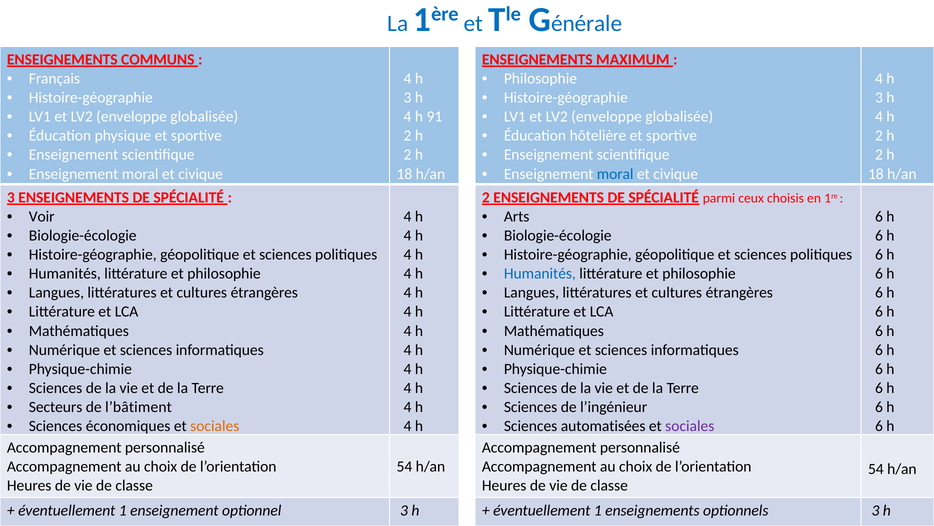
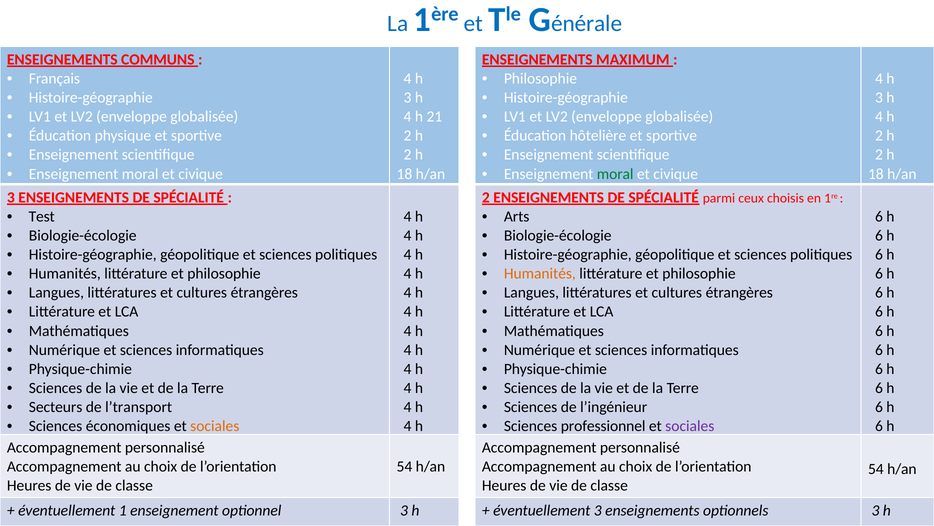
91: 91 -> 21 (434, 117)
moral colour: blue -> green (615, 174)
Voir: Voir -> Test (42, 216)
Humanités colour: blue -> orange (540, 273)
l’bâtiment: l’bâtiment -> l’transport (139, 407)
automatisées: automatisées -> professionnel (603, 426)
1: 1 -> 3 (598, 510)
